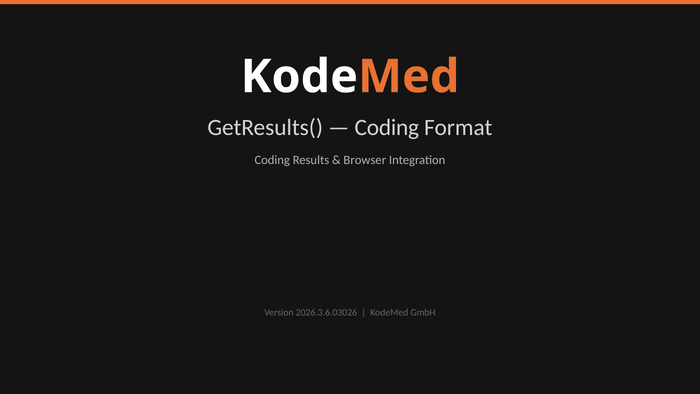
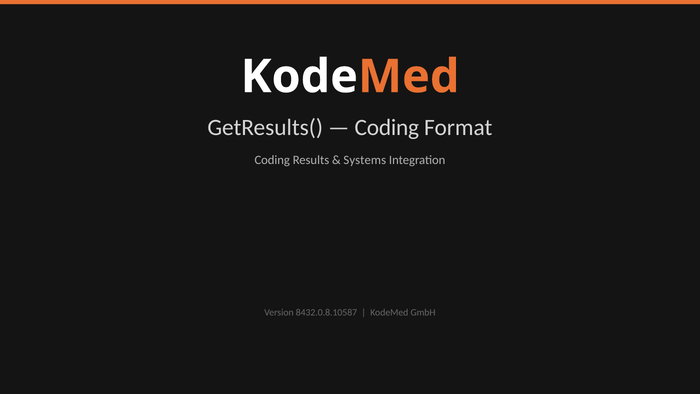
Browser: Browser -> Systems (365, 160)
2026.3.6.03026: 2026.3.6.03026 -> 8432.0.8.10587 (326, 312)
